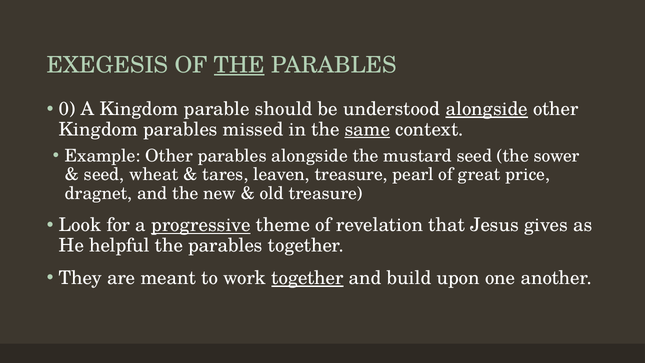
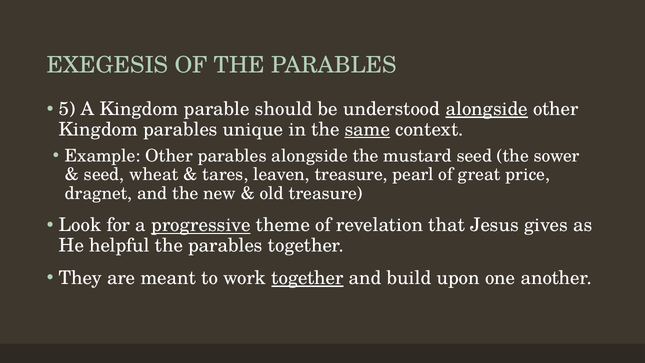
THE underline: present -> none (239, 65)
0: 0 -> 5 (67, 109)
missed: missed -> unique (253, 129)
